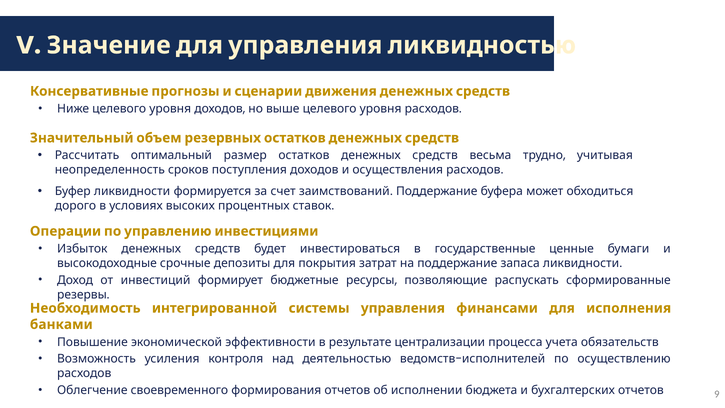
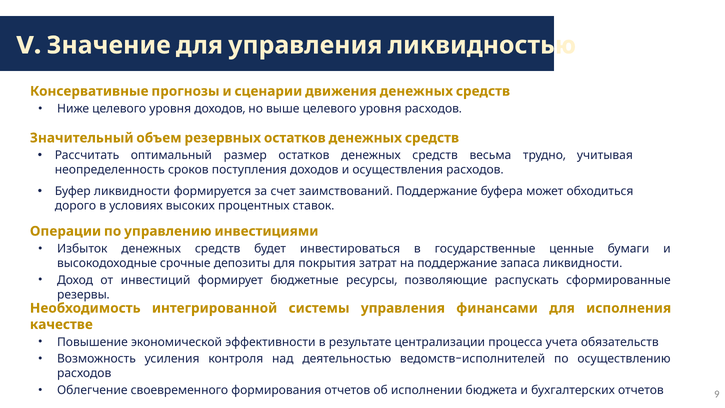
банками: банками -> качестве (61, 324)
